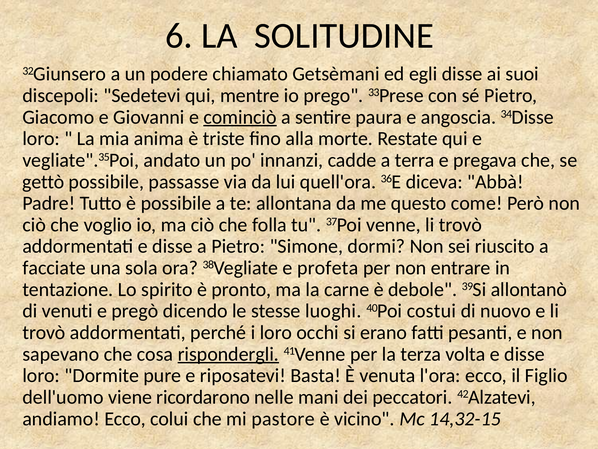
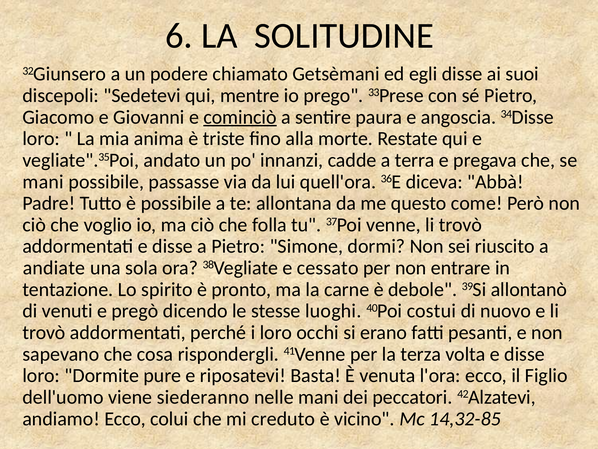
gettò: gettò -> mani (43, 182)
facciate: facciate -> andiate (54, 268)
profeta: profeta -> cessato (328, 268)
rispondergli underline: present -> none (228, 354)
ricordarono: ricordarono -> siederanno (203, 397)
pastore: pastore -> creduto (283, 418)
14,32-15: 14,32-15 -> 14,32-85 (465, 418)
